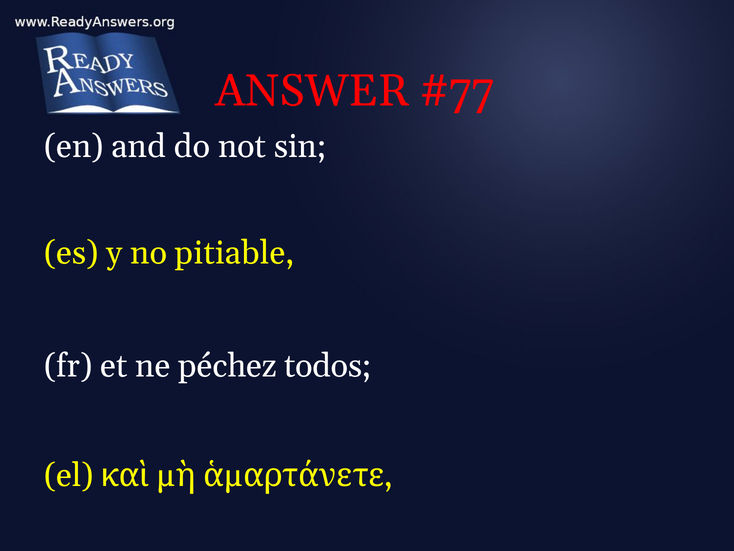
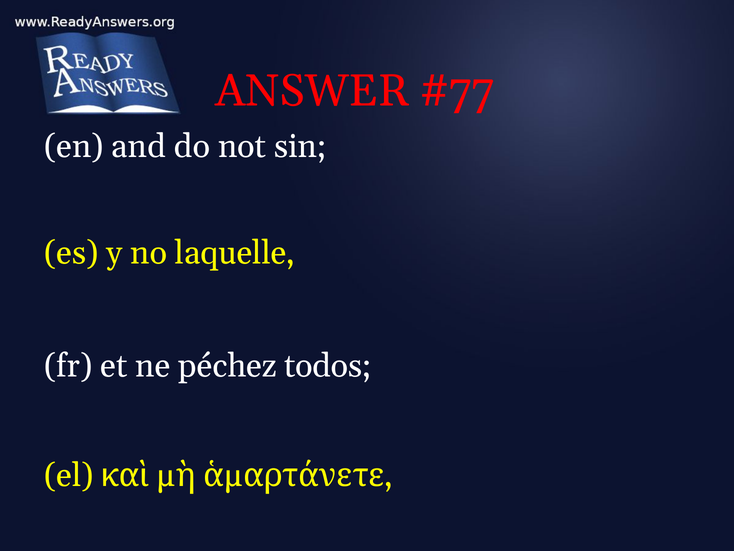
pitiable: pitiable -> laquelle (235, 253)
